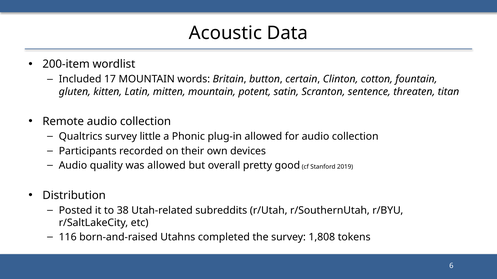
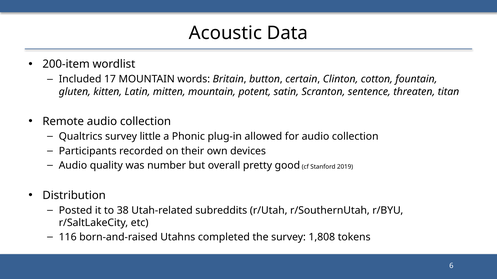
was allowed: allowed -> number (167, 166)
